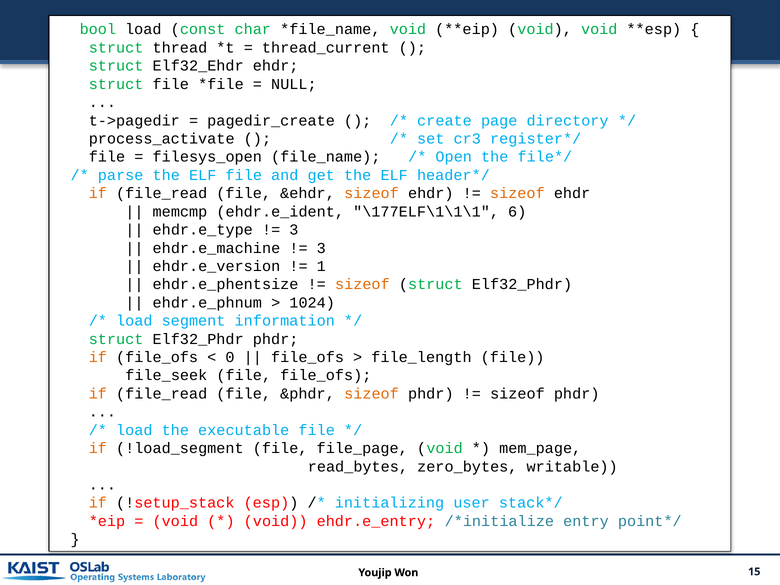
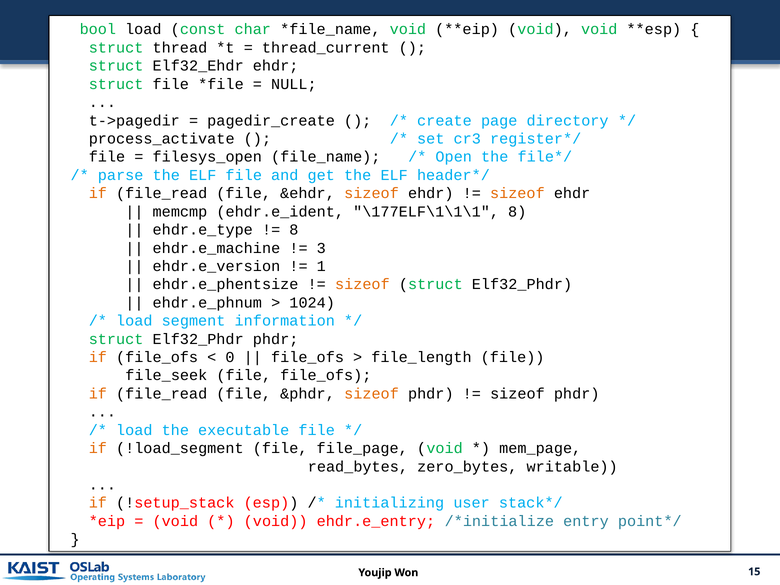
\177ELF\1\1\1 6: 6 -> 8 (517, 212)
3: 3 -> 8 (294, 230)
